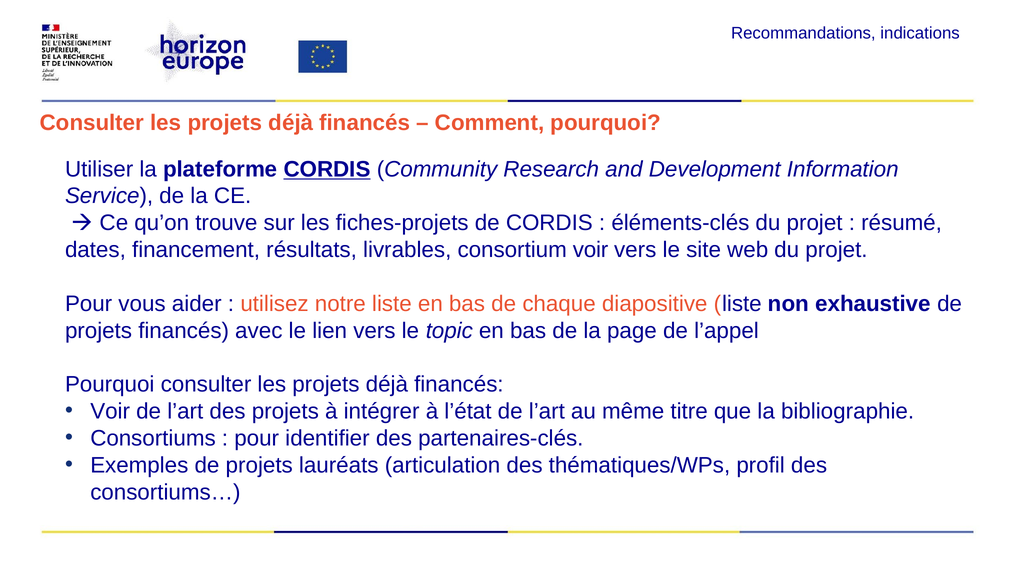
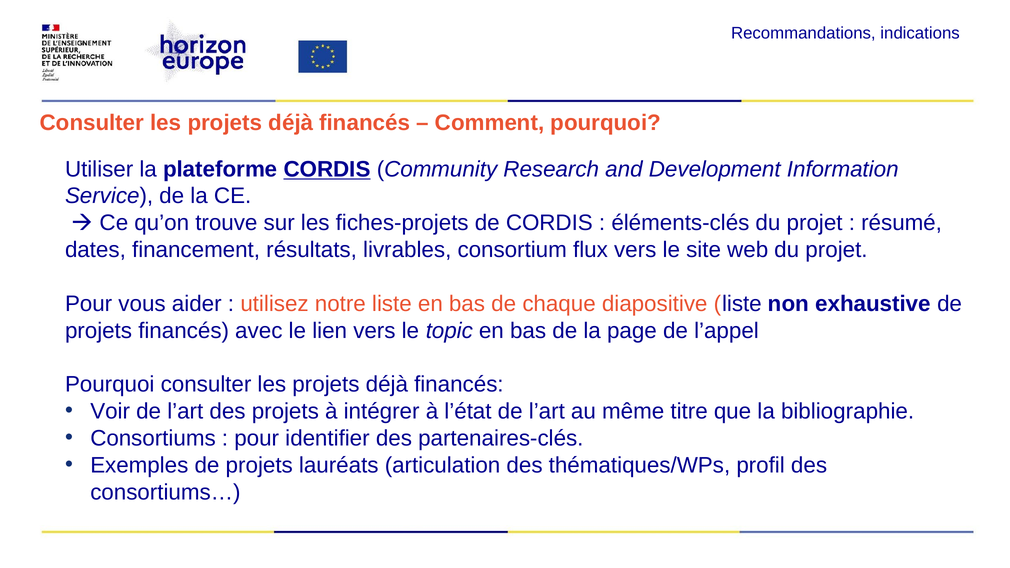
consortium voir: voir -> flux (590, 250)
